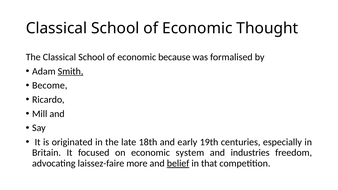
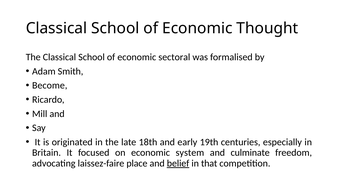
because: because -> sectoral (174, 57)
Smith underline: present -> none (71, 71)
industries: industries -> culminate (250, 153)
more: more -> place (137, 163)
